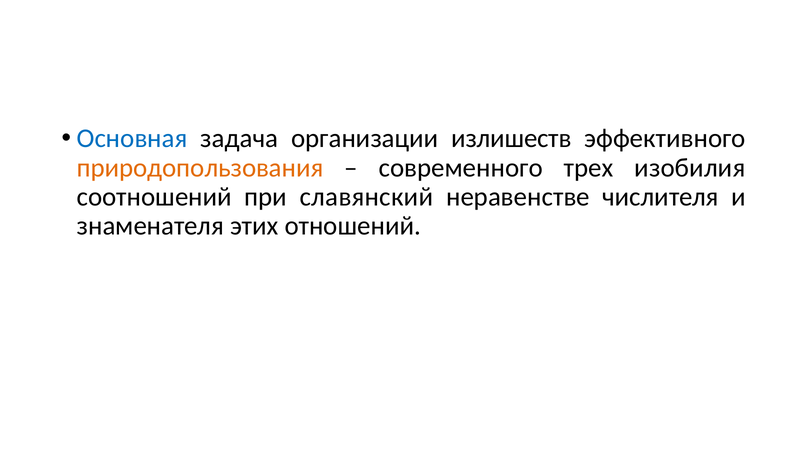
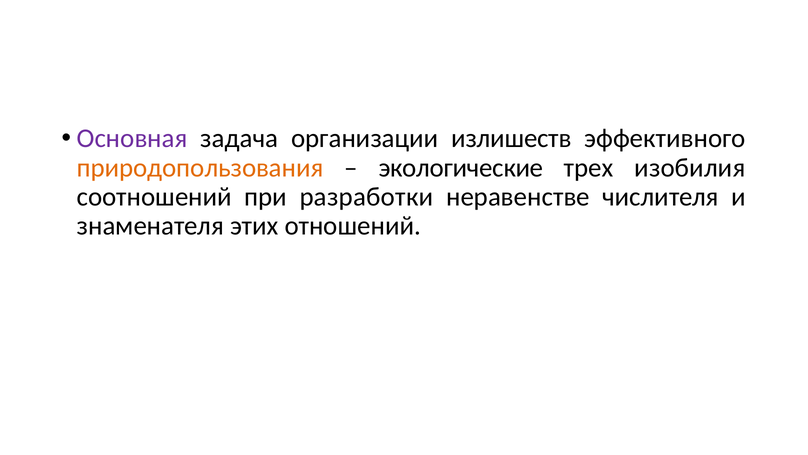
Основная colour: blue -> purple (132, 138)
современного: современного -> экологические (461, 168)
славянский: славянский -> разработки (366, 197)
